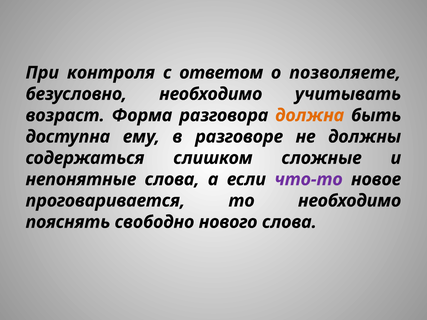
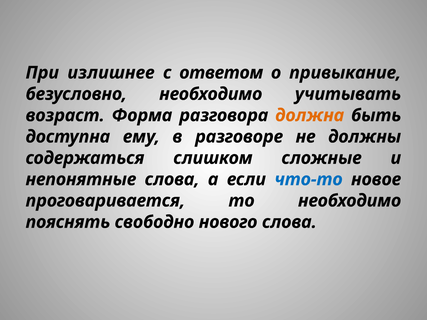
контроля: контроля -> излишнее (111, 73)
позволяете: позволяете -> привыкание (345, 73)
что-то colour: purple -> blue (309, 180)
